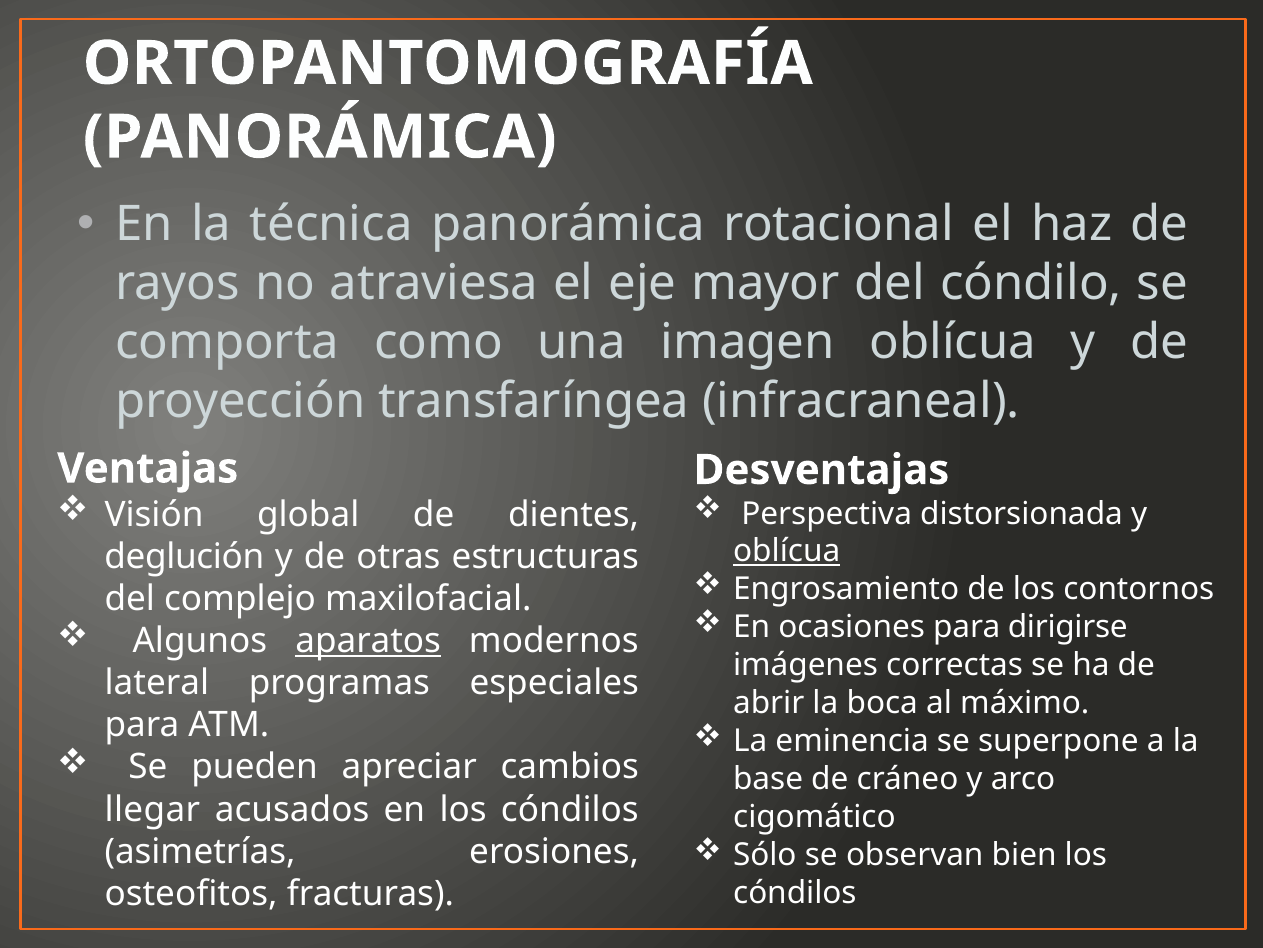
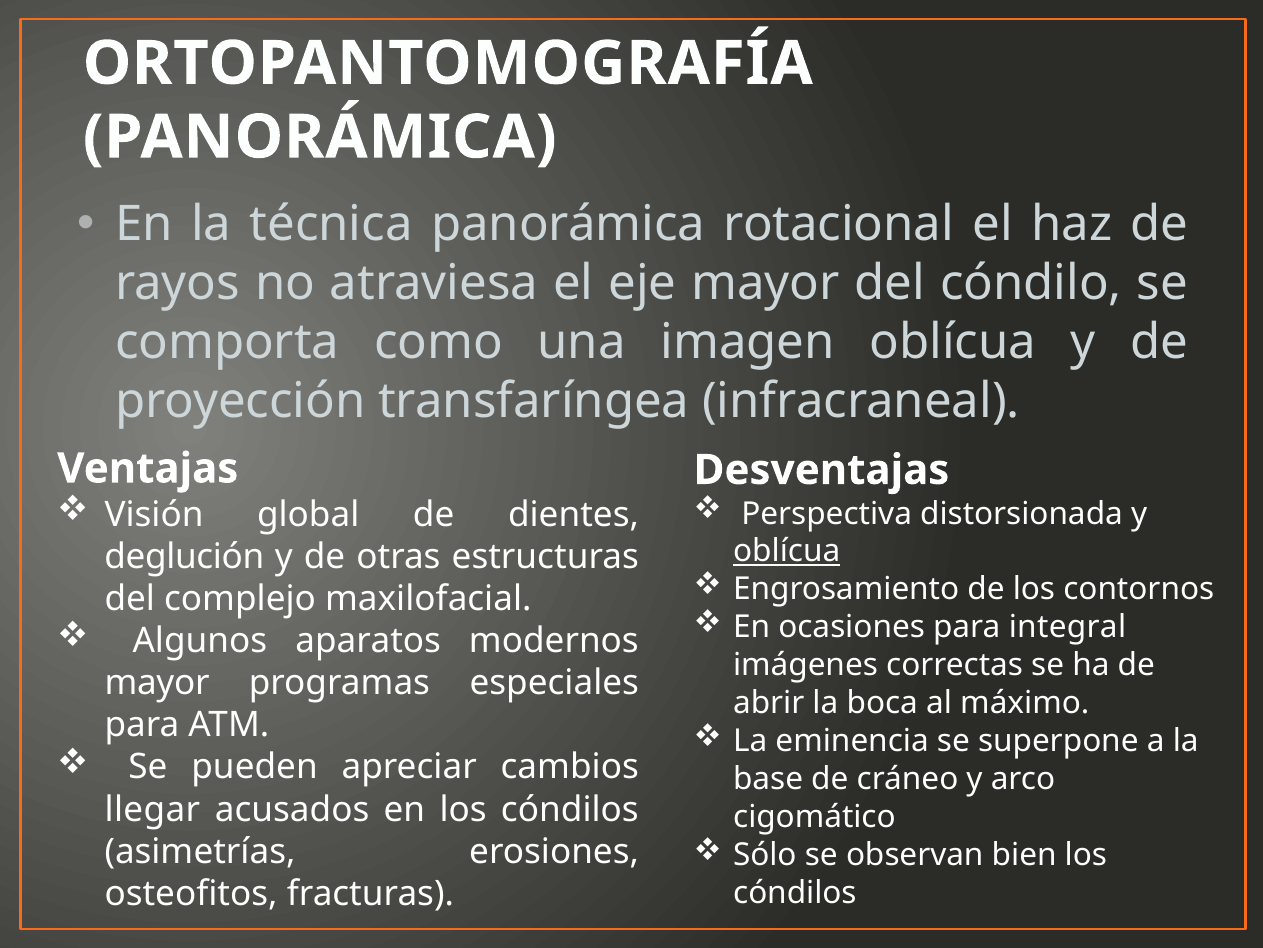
dirigirse: dirigirse -> integral (1067, 627)
aparatos underline: present -> none (368, 640)
lateral: lateral -> mayor (157, 683)
